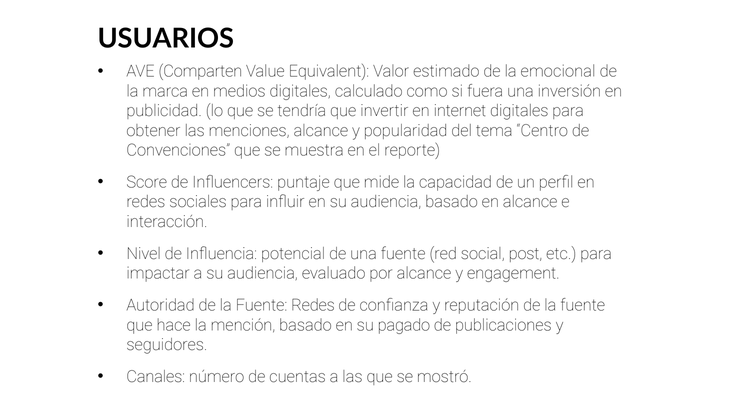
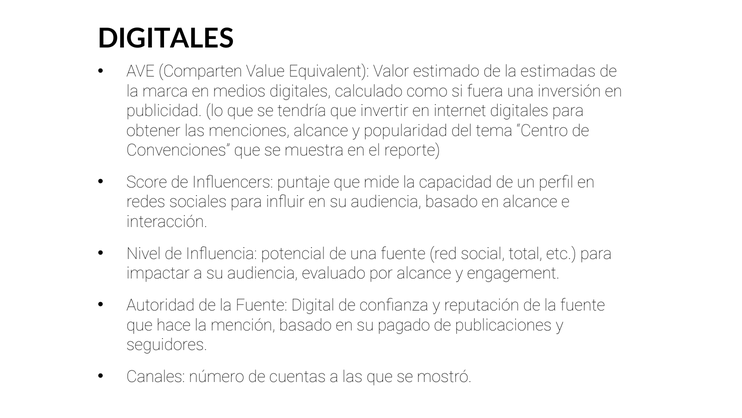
USUARIOS: USUARIOS -> DIGITALES (166, 39)
emocional: emocional -> estimadas (558, 71)
post: post -> total (526, 253)
Fuente Redes: Redes -> Digital (313, 305)
